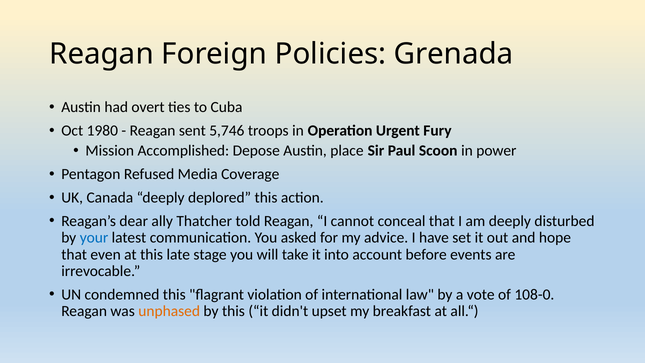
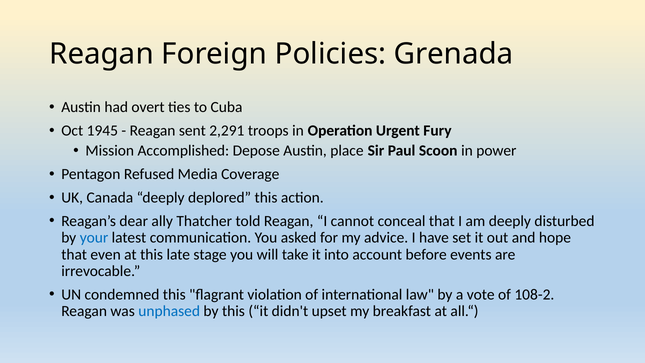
1980: 1980 -> 1945 (102, 131)
5,746: 5,746 -> 2,291 (227, 131)
108-0: 108-0 -> 108-2 (534, 294)
unphased colour: orange -> blue (169, 311)
